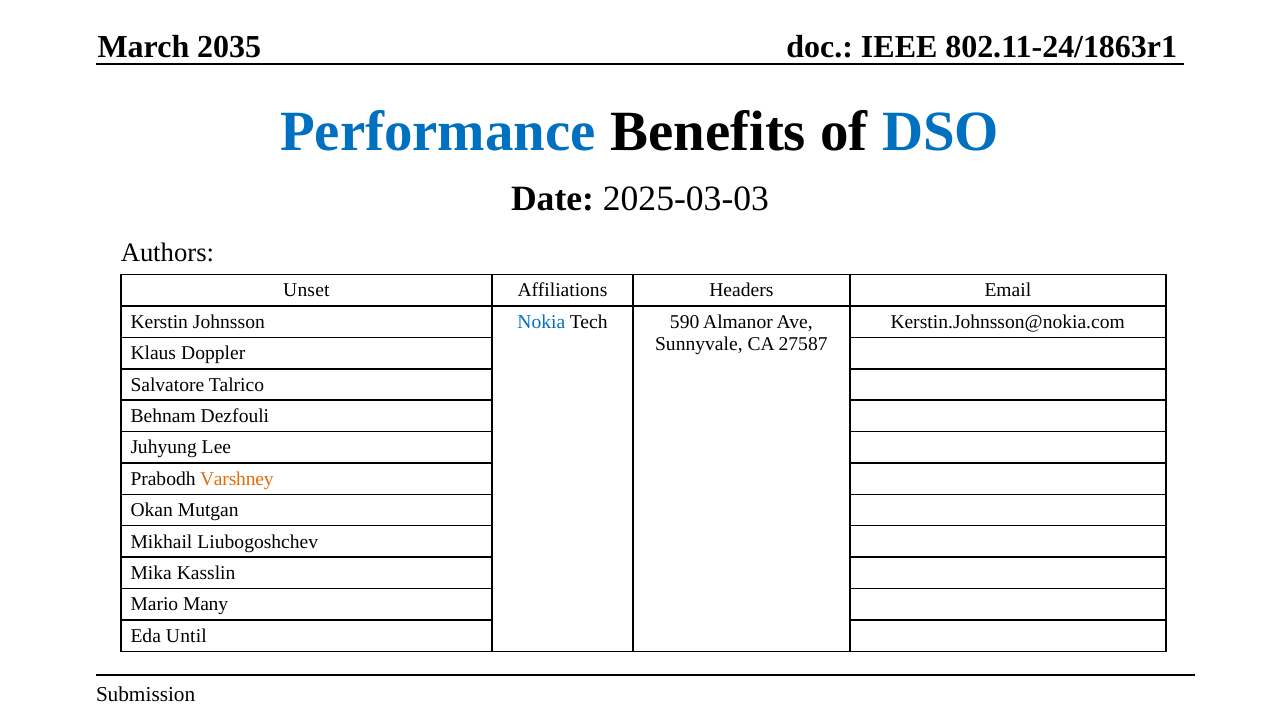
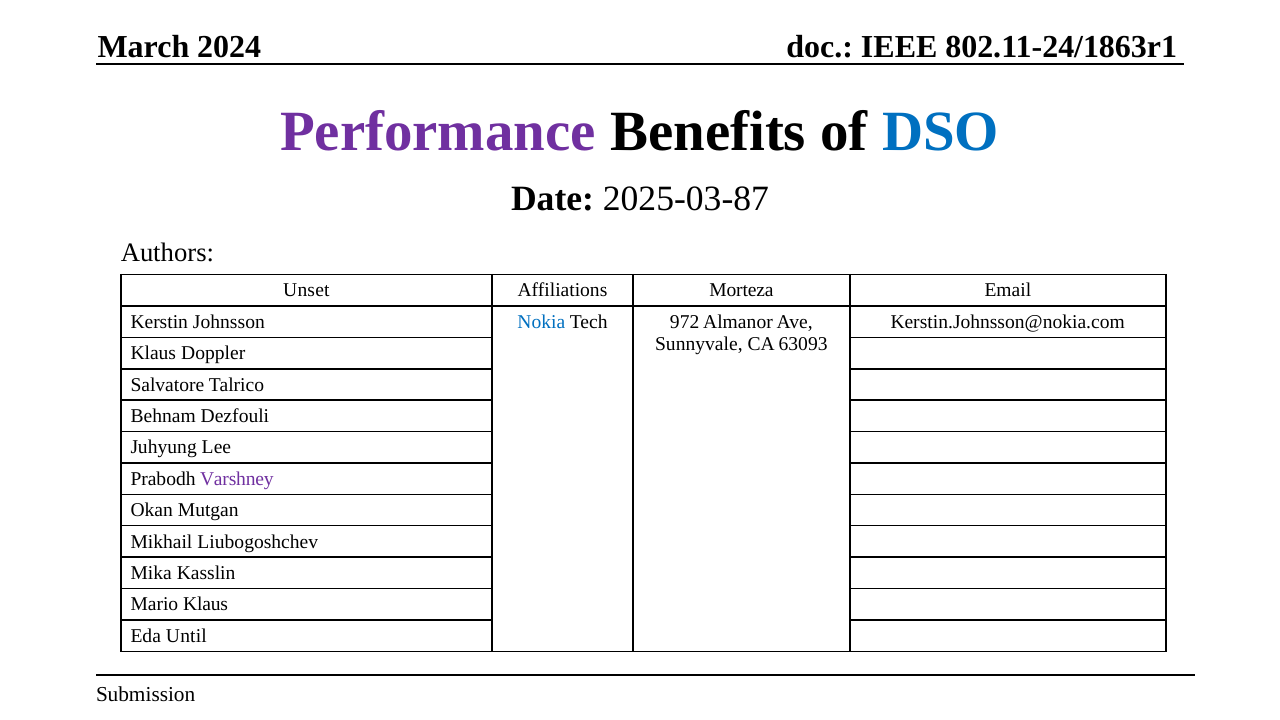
2035: 2035 -> 2024 (229, 47)
Performance colour: blue -> purple (438, 132)
2025-03-03: 2025-03-03 -> 2025-03-87 (686, 199)
Headers: Headers -> Morteza (741, 290)
590: 590 -> 972 (685, 322)
27587: 27587 -> 63093 (803, 344)
Varshney colour: orange -> purple (237, 479)
Mario Many: Many -> Klaus (206, 604)
